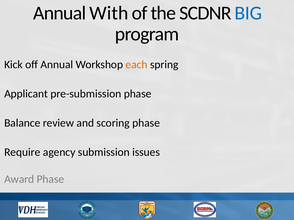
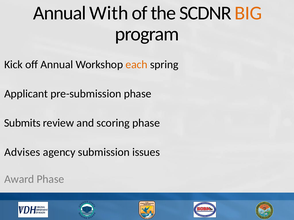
BIG colour: blue -> orange (248, 13)
Balance: Balance -> Submits (22, 123)
Require: Require -> Advises (22, 153)
